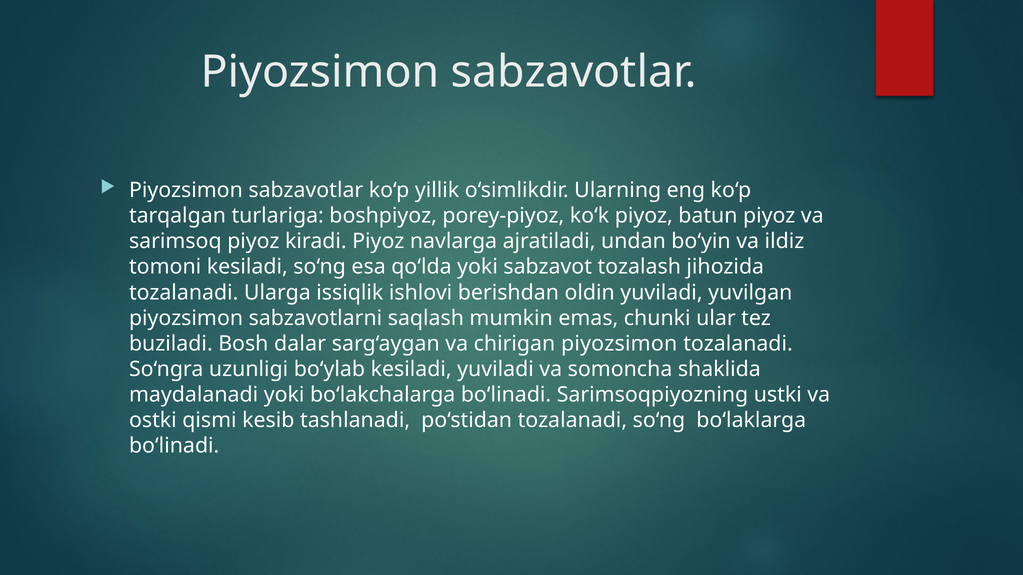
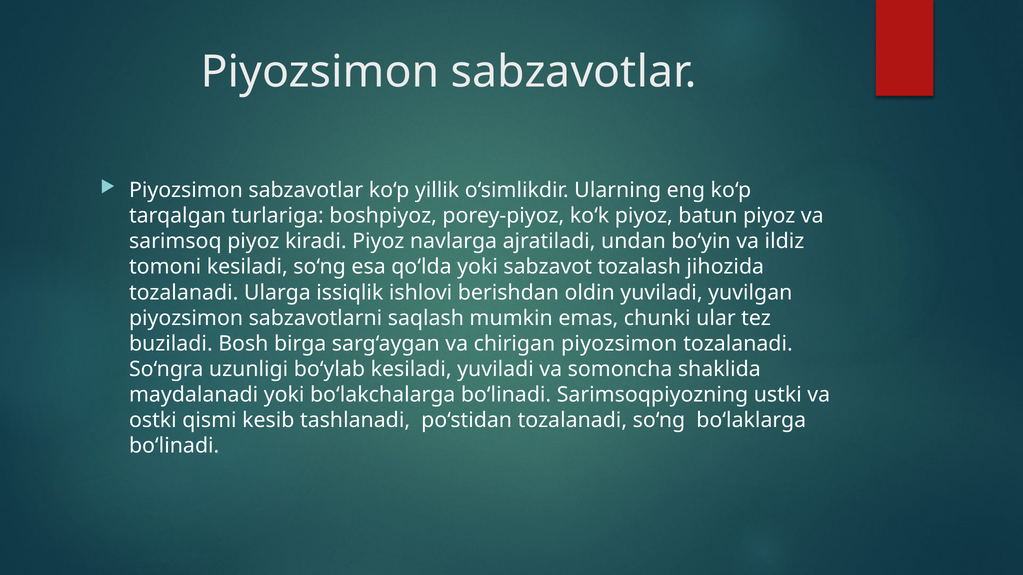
dalar: dalar -> birga (300, 344)
